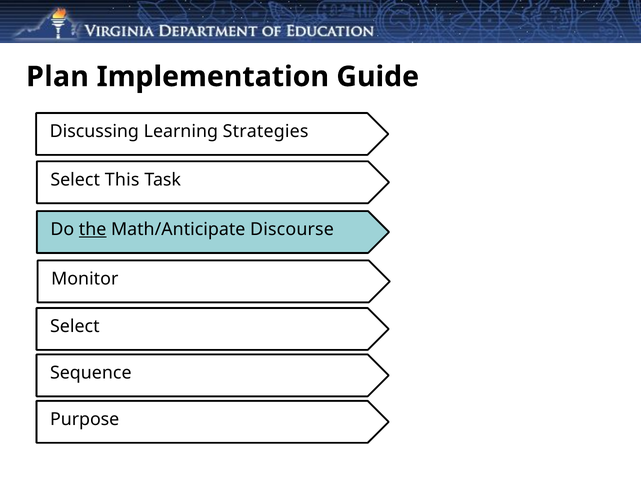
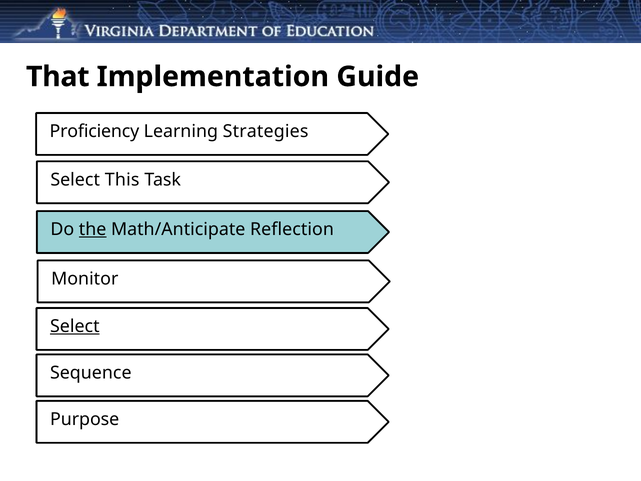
Plan: Plan -> That (58, 77)
Discussing: Discussing -> Proficiency (94, 131)
Discourse: Discourse -> Reflection (292, 229)
Select underline: none -> present (75, 326)
